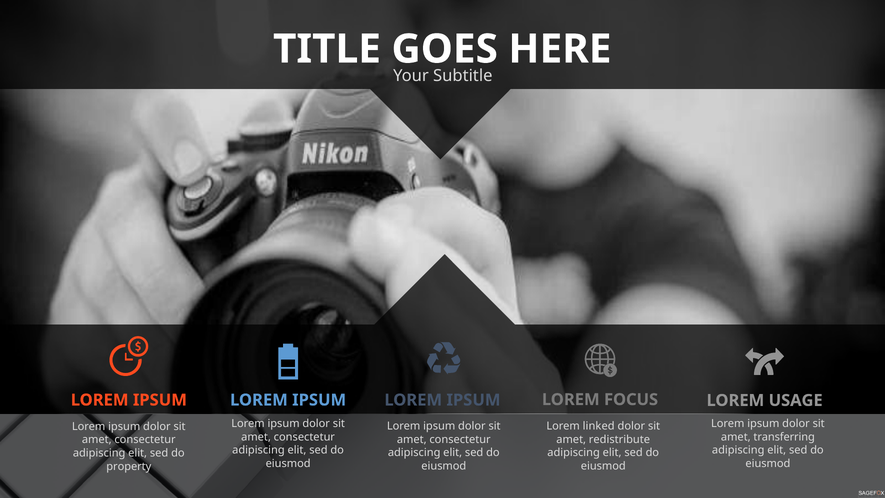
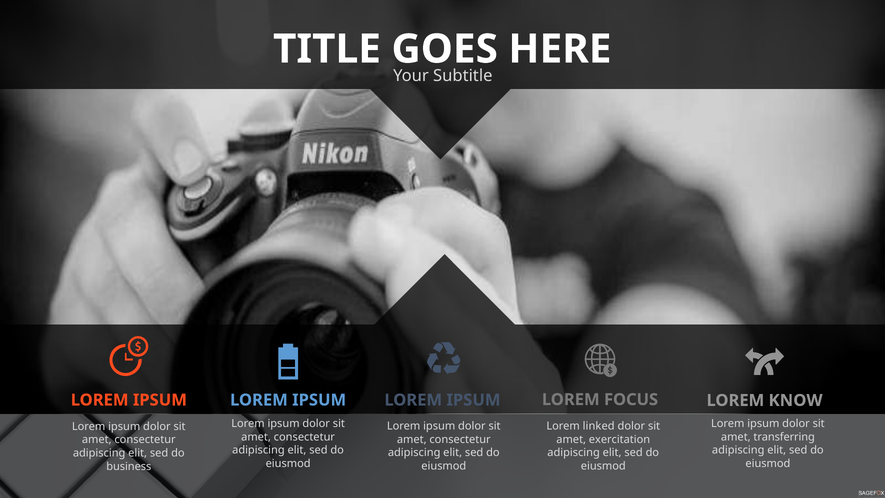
USAGE: USAGE -> KNOW (796, 400)
redistribute: redistribute -> exercitation (619, 439)
property: property -> business (129, 466)
